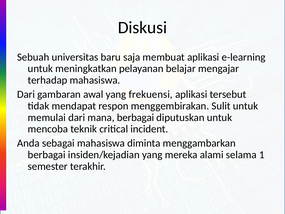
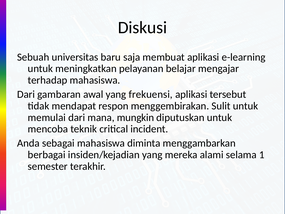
mana berbagai: berbagai -> mungkin (136, 117)
